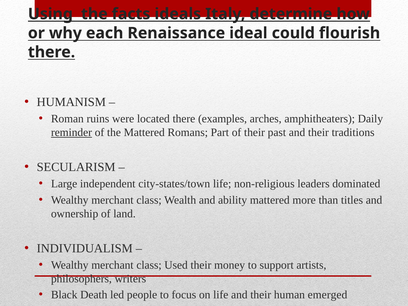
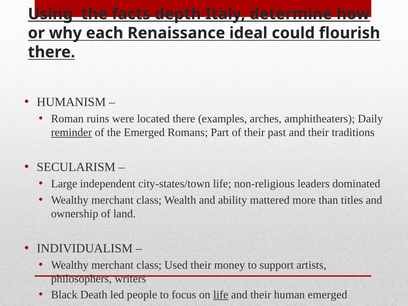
ideals: ideals -> depth (178, 14)
the Mattered: Mattered -> Emerged (144, 132)
life underline: none -> present (221, 295)
